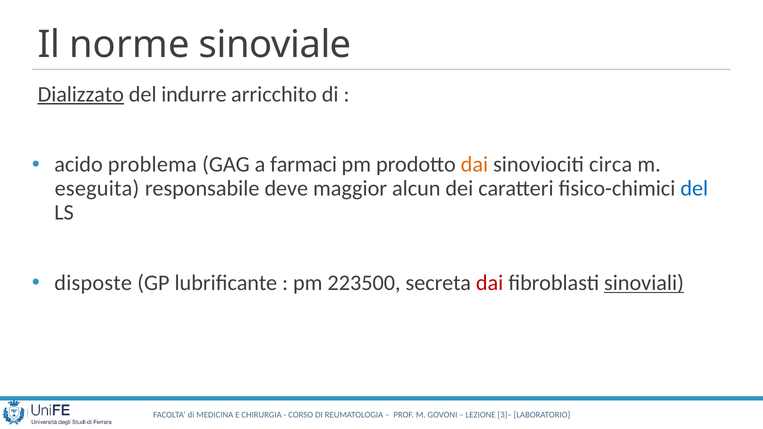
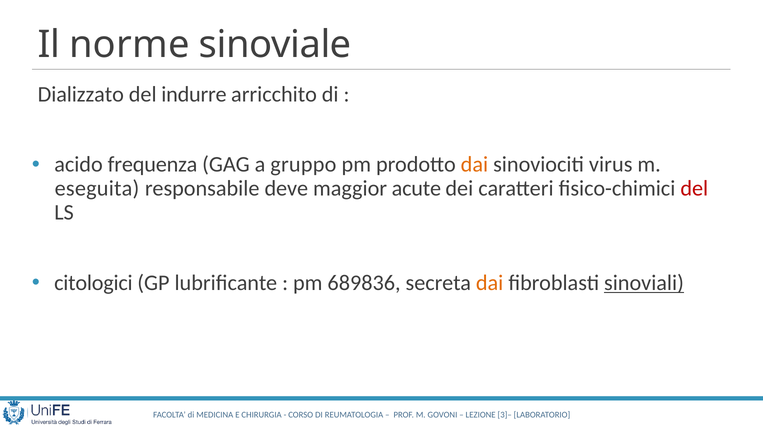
Dializzato underline: present -> none (81, 94)
problema: problema -> frequenza (153, 165)
farmaci: farmaci -> gruppo (303, 165)
circa: circa -> virus (611, 165)
alcun: alcun -> acute (416, 189)
del colour: blue -> red (694, 189)
disposte: disposte -> citologici (93, 283)
223500: 223500 -> 689836 (364, 283)
dai colour: red -> orange (490, 283)
